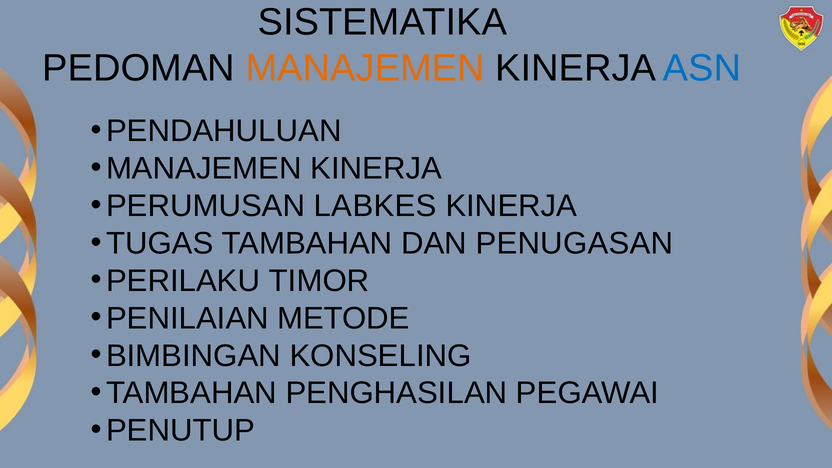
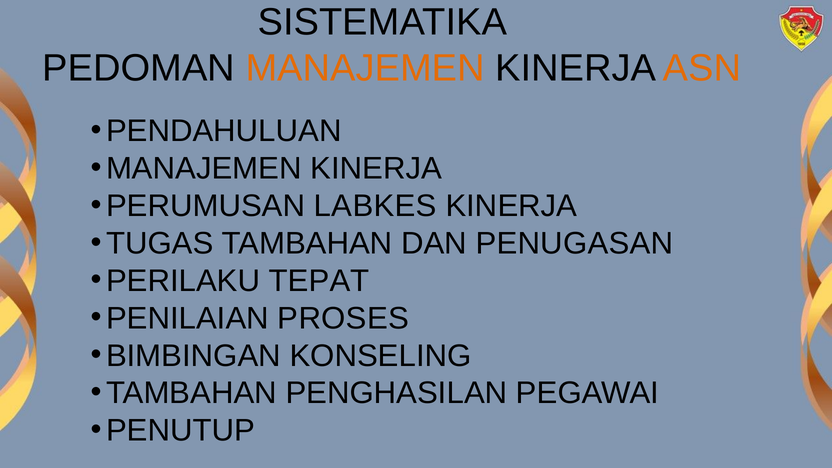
ASN colour: blue -> orange (702, 68)
TIMOR: TIMOR -> TEPAT (319, 281)
METODE: METODE -> PROSES (343, 318)
